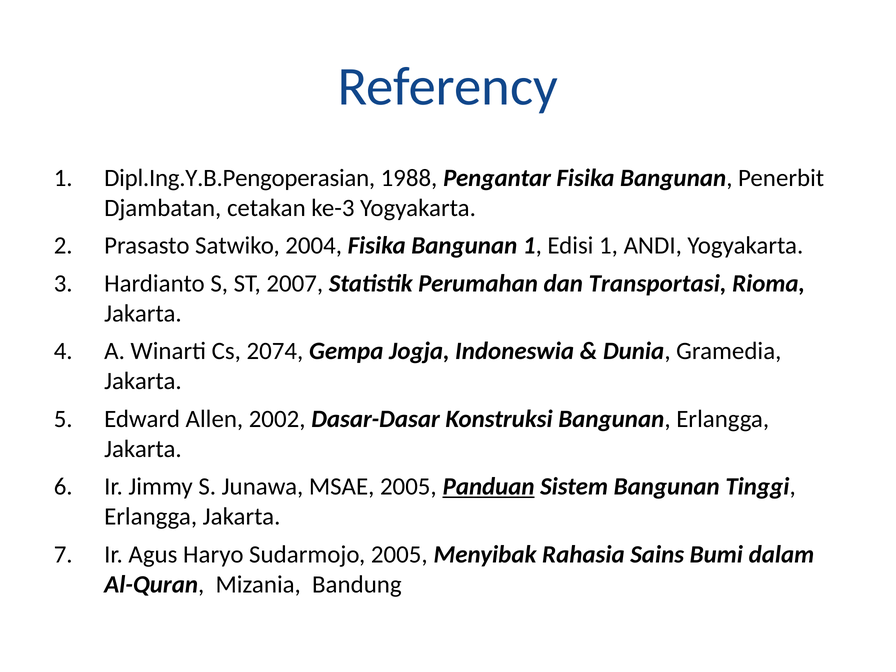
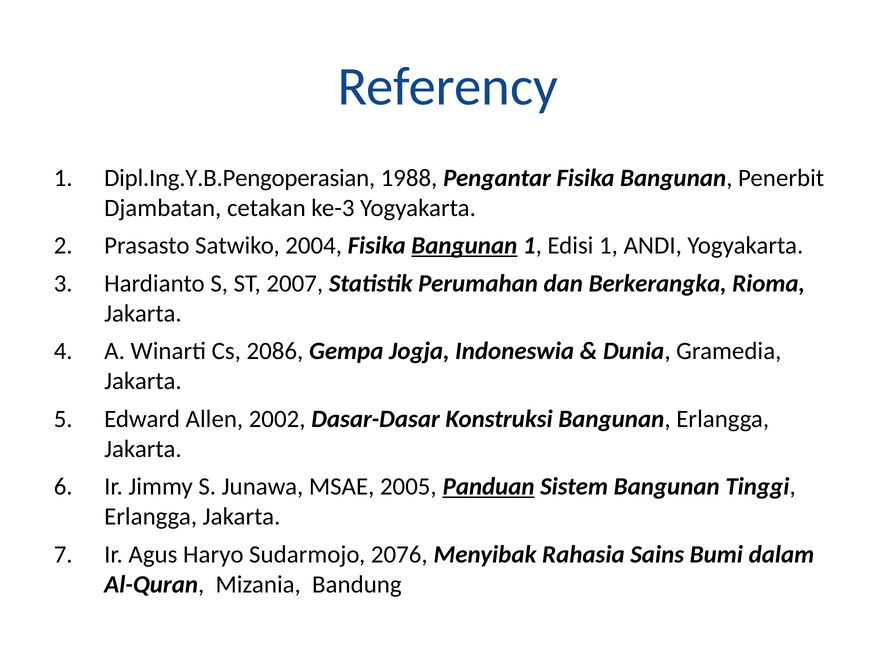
Bangunan underline: none -> present (464, 246)
Transportasi: Transportasi -> Berkerangka (658, 284)
2074: 2074 -> 2086 (275, 351)
Sudarmojo 2005: 2005 -> 2076 (399, 554)
